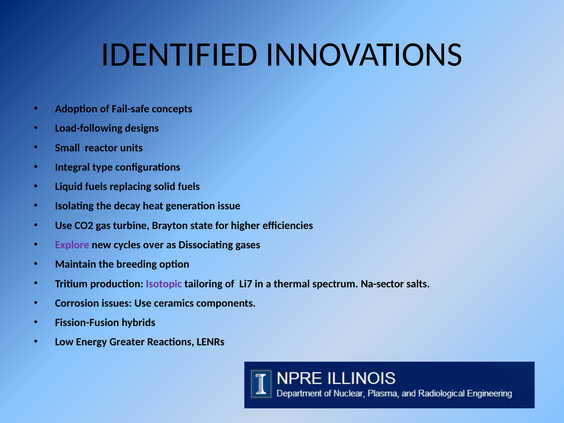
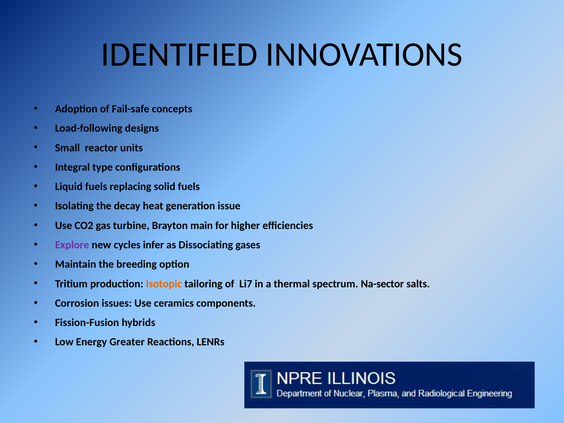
state: state -> main (202, 225)
over: over -> infer (153, 245)
Isotopic colour: purple -> orange (164, 284)
